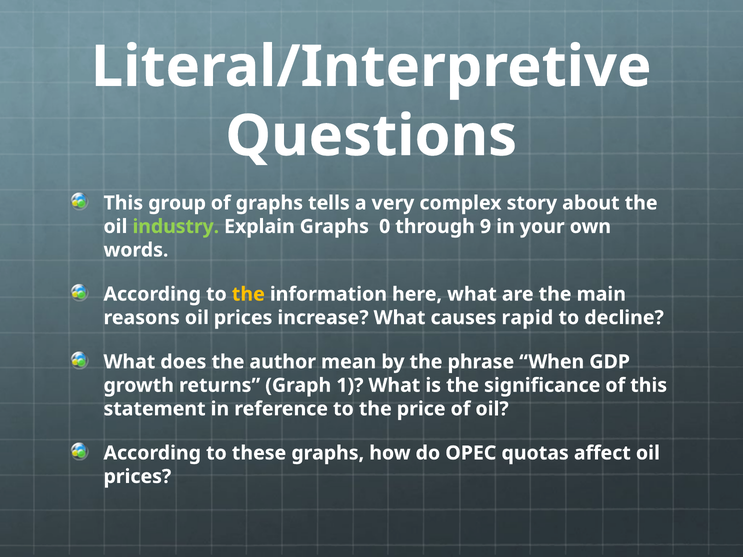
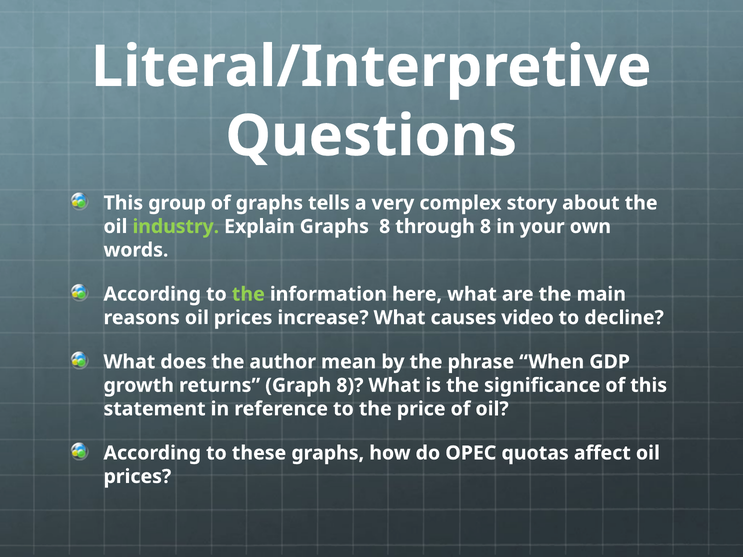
Graphs 0: 0 -> 8 (385, 227)
through 9: 9 -> 8 (486, 227)
the colour: yellow -> light green (248, 294)
rapid: rapid -> video (528, 318)
Graph 1: 1 -> 8 (350, 386)
